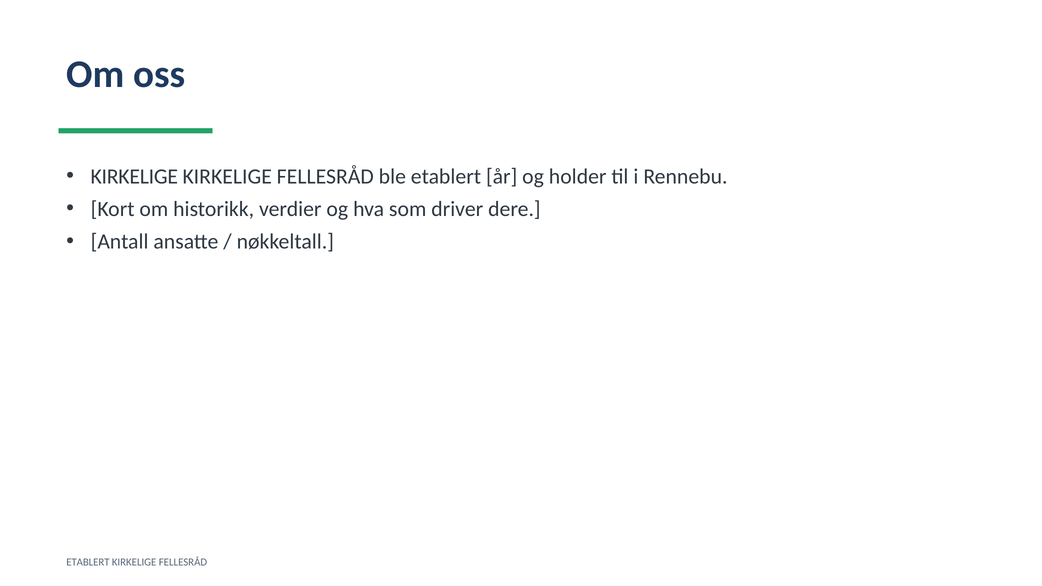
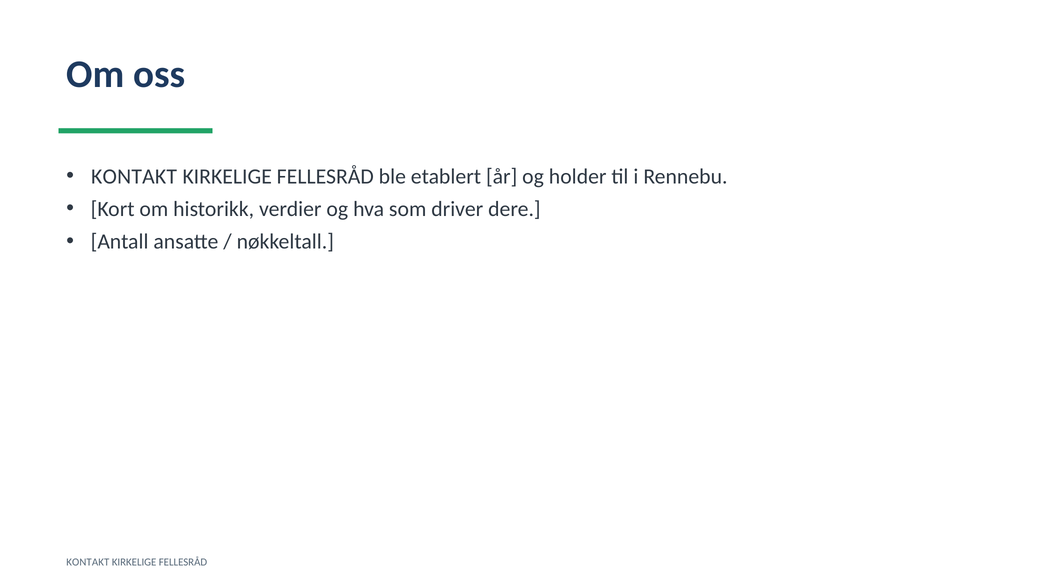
KIRKELIGE: KIRKELIGE -> KONTAKT (134, 176)
ETABLERT: ETABLERT -> KONTAKT (88, 562)
